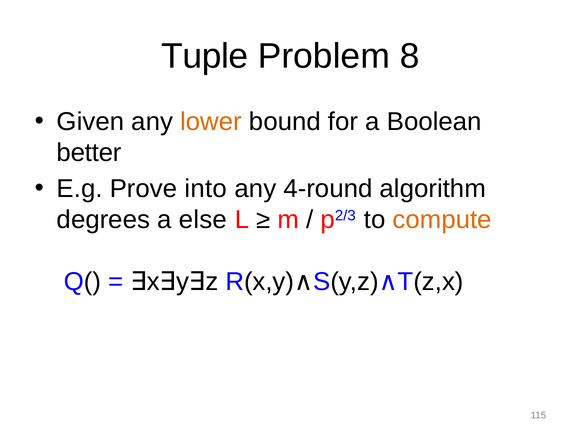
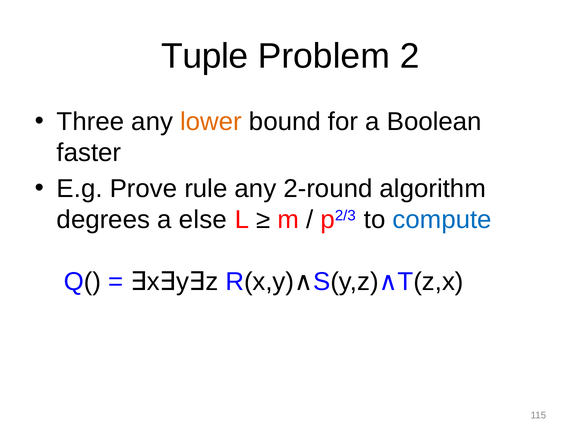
8: 8 -> 2 (410, 56)
Given: Given -> Three (90, 122)
better: better -> faster (89, 153)
into: into -> rule (206, 189)
4-round: 4-round -> 2-round (328, 189)
compute colour: orange -> blue (442, 220)
